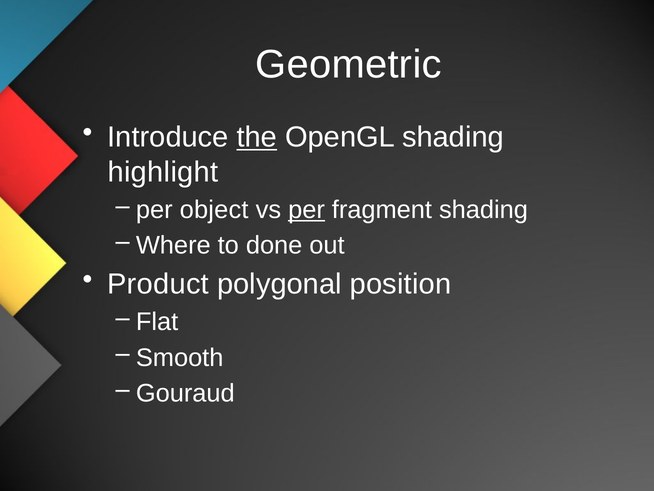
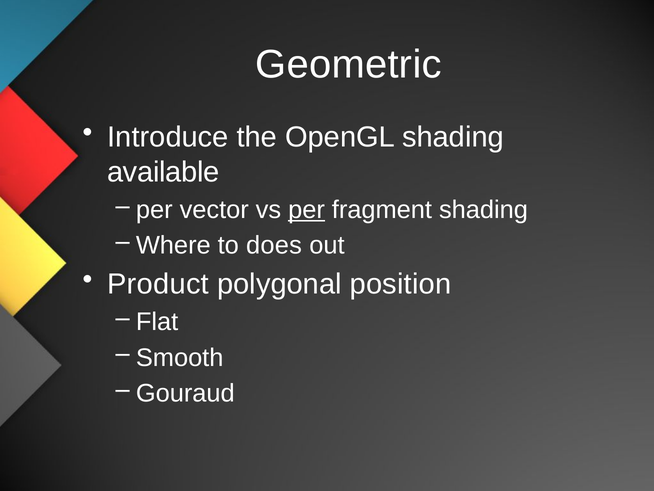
the underline: present -> none (257, 137)
highlight: highlight -> available (163, 172)
object: object -> vector (214, 210)
done: done -> does (274, 245)
